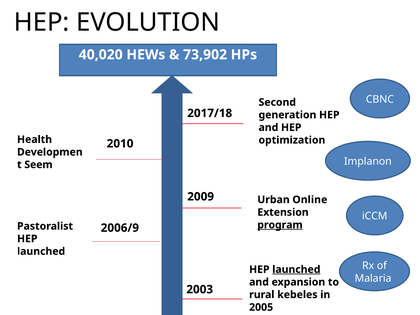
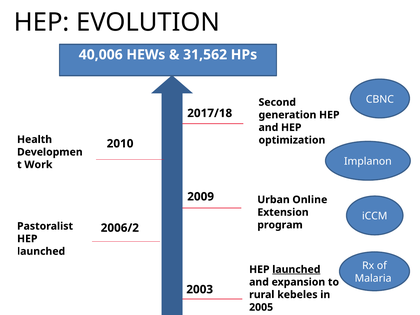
40,020: 40,020 -> 40,006 (101, 55)
73,902: 73,902 -> 31,562 (205, 55)
Seem: Seem -> Work (38, 165)
program underline: present -> none (280, 225)
2006/9: 2006/9 -> 2006/2 (120, 228)
